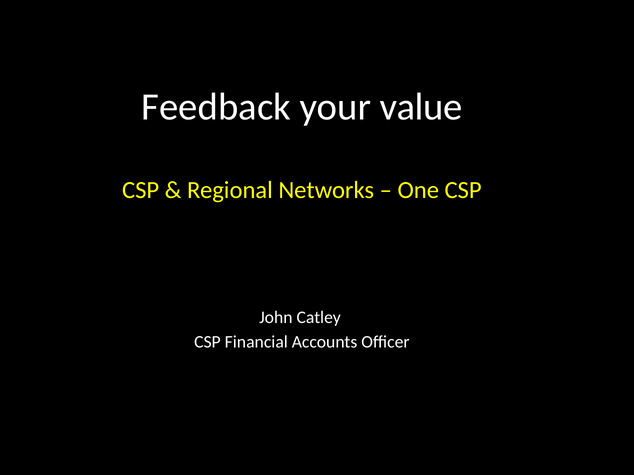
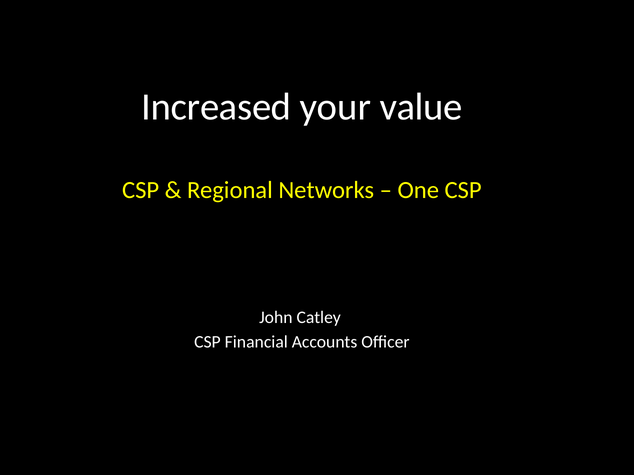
Feedback: Feedback -> Increased (216, 107)
